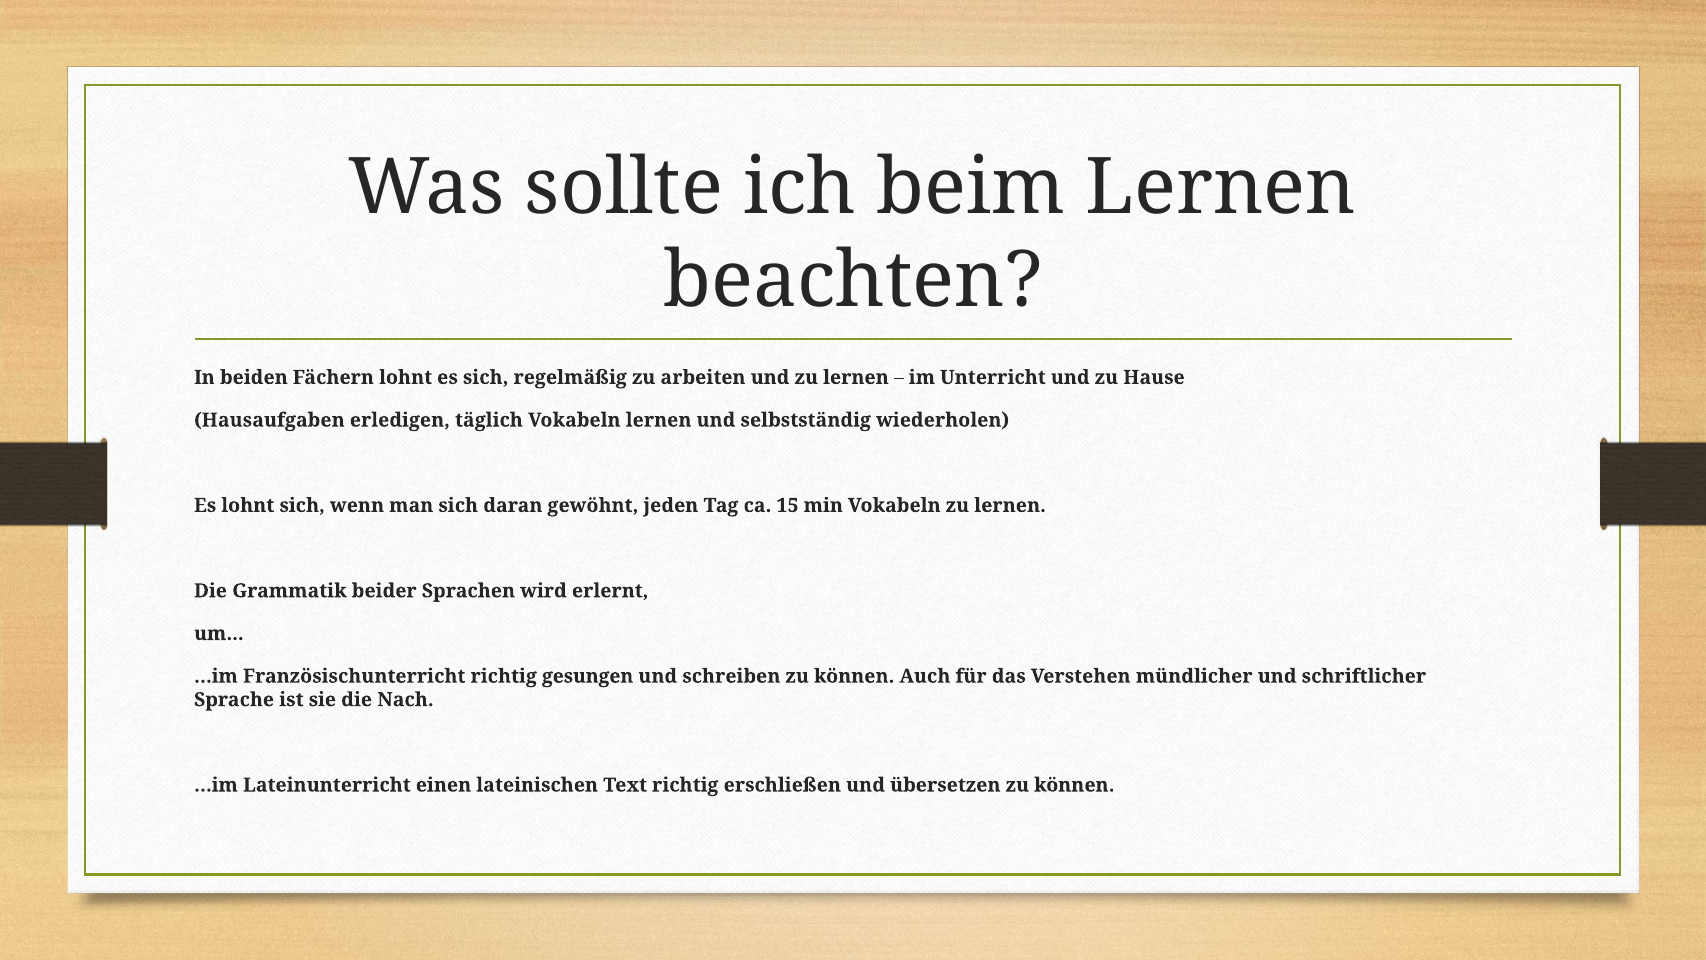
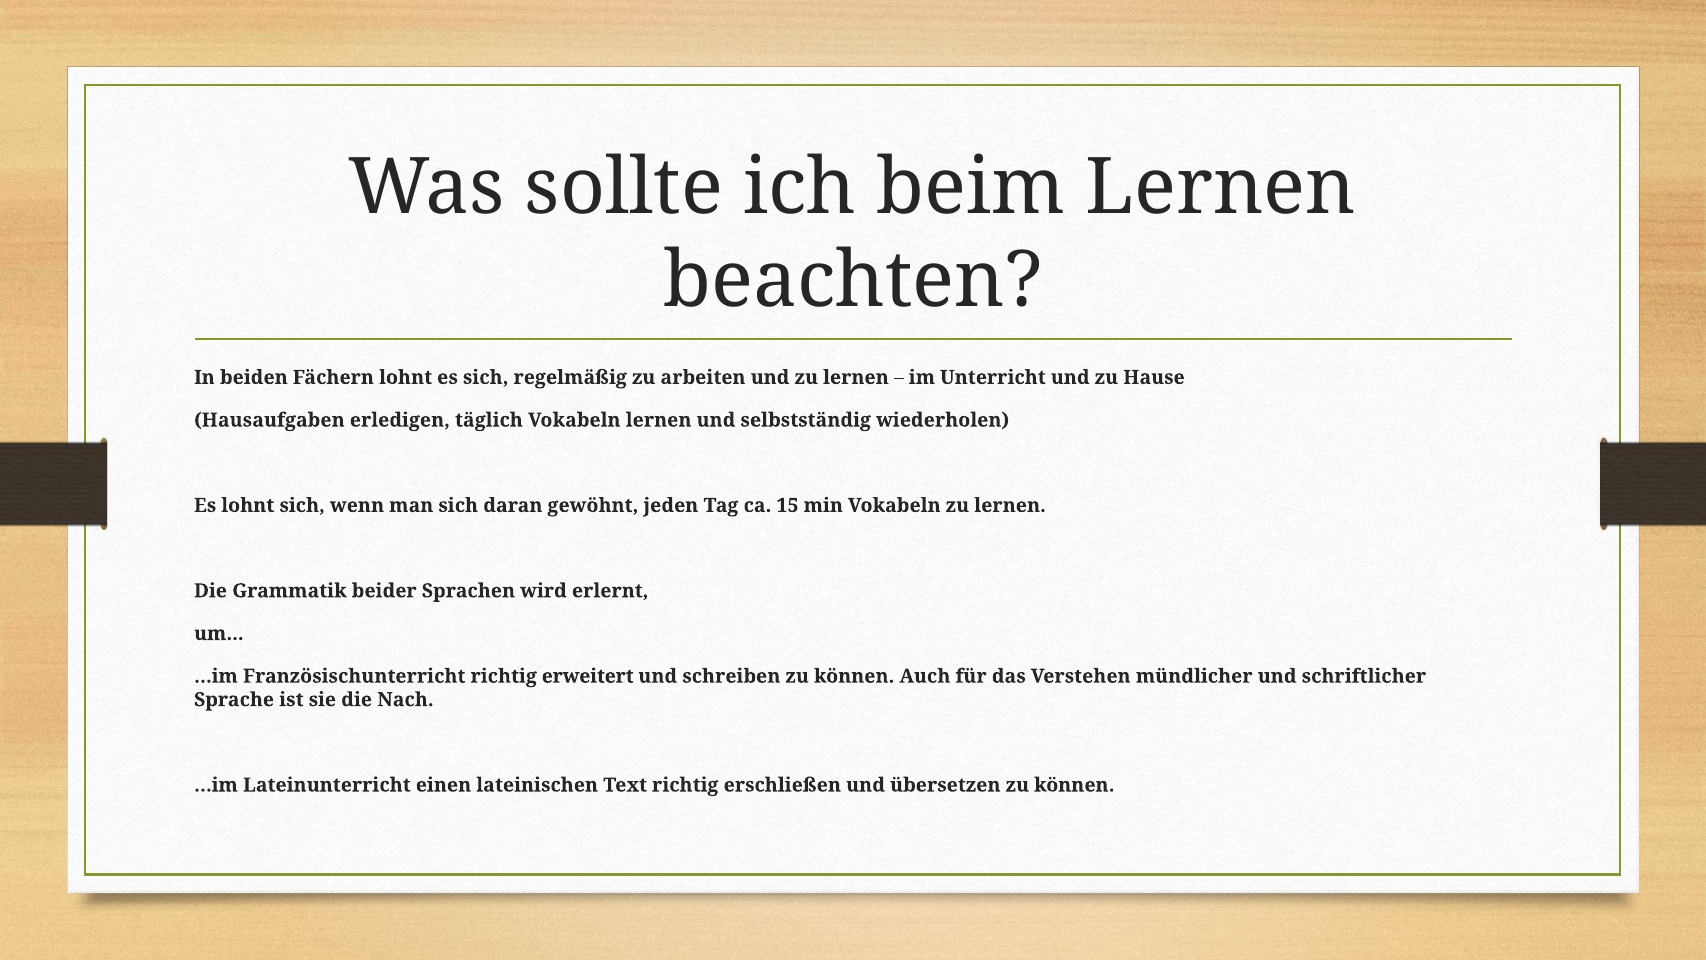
gesungen: gesungen -> erweitert (588, 676)
